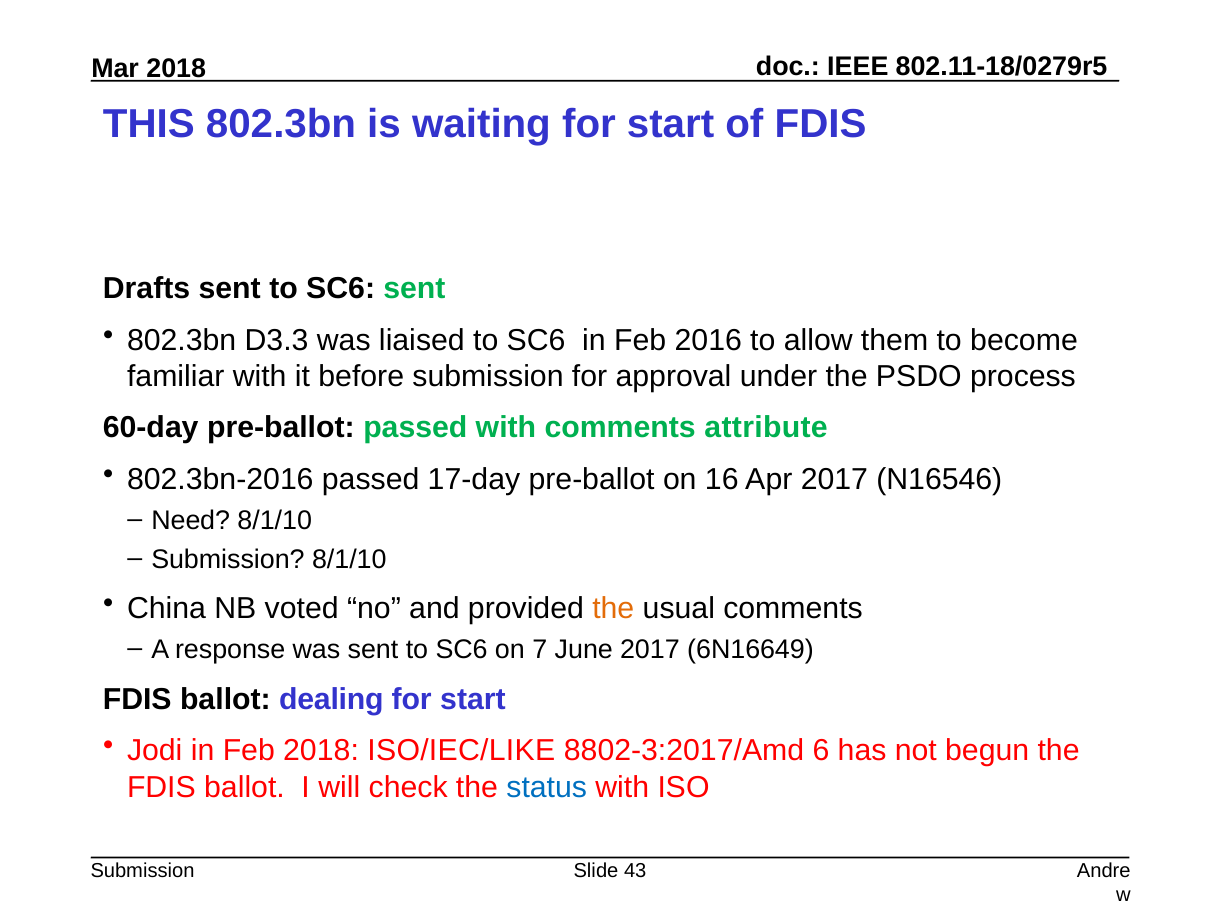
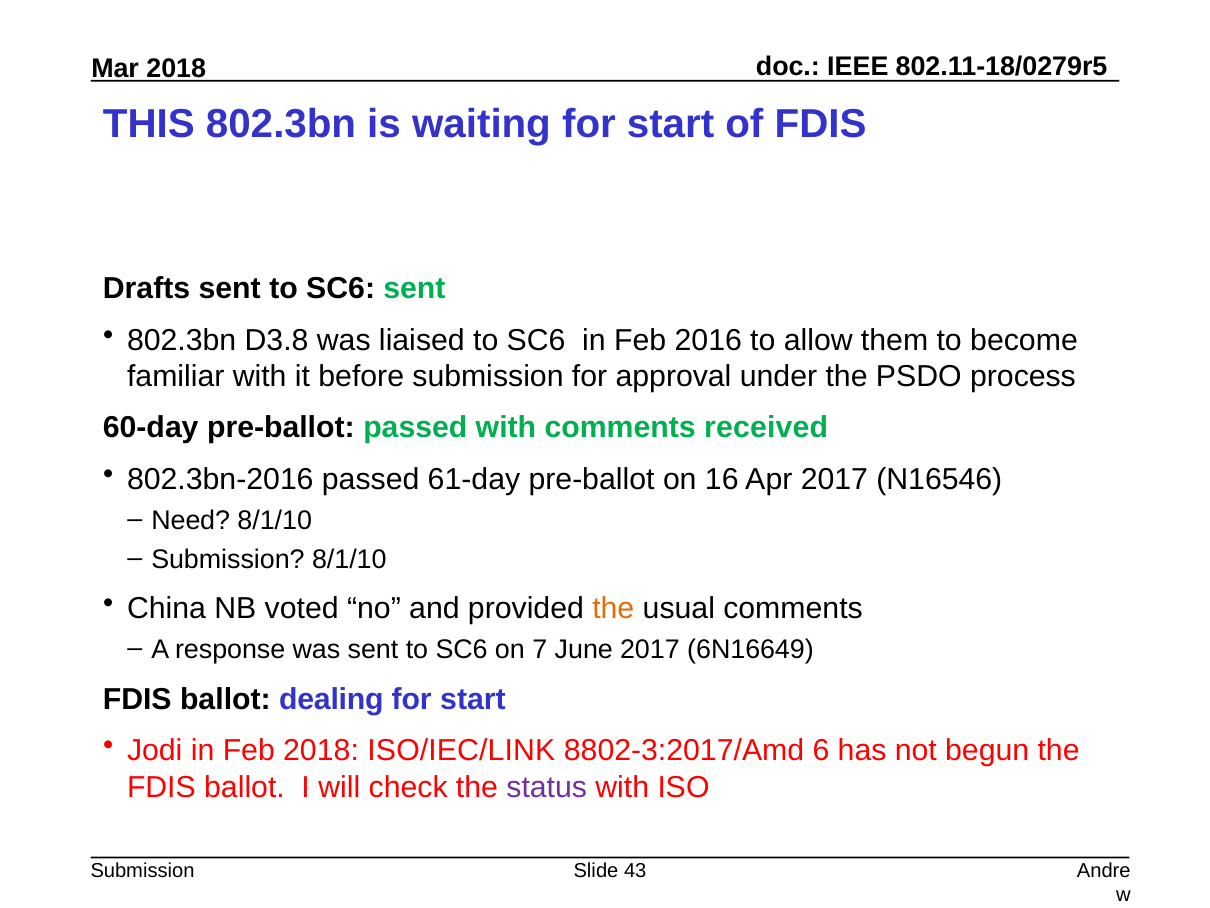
D3.3: D3.3 -> D3.8 (277, 340)
attribute: attribute -> received (766, 428)
17-day: 17-day -> 61-day (474, 479)
ISO/IEC/LIKE: ISO/IEC/LIKE -> ISO/IEC/LINK (461, 750)
status colour: blue -> purple (547, 787)
